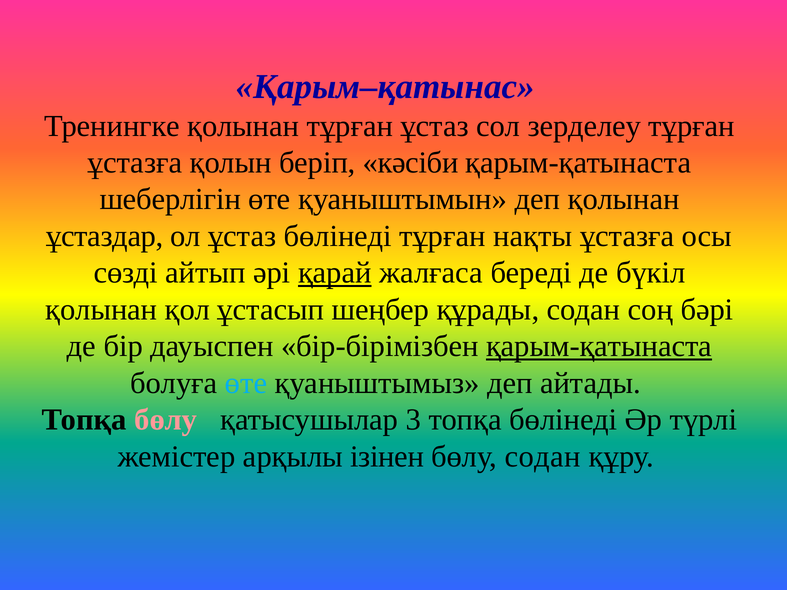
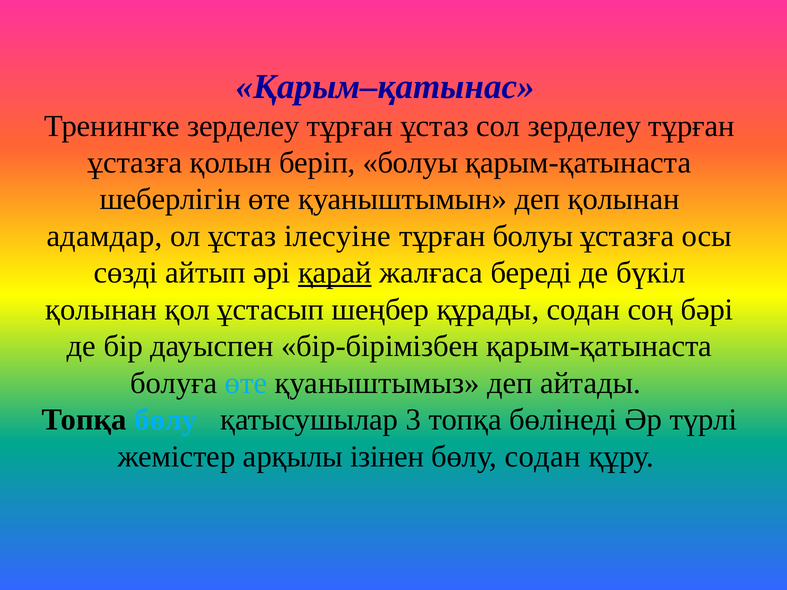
Тренингке қолынан: қолынан -> зерделеу (243, 126)
беріп кәсіби: кәсіби -> болуы (411, 163)
ұстаздар: ұстаздар -> адамдар (105, 236)
ұстаз бөлінеді: бөлінеді -> ілесуіне (338, 236)
тұрған нақты: нақты -> болуы (533, 236)
қарым-қатынаста underline: present -> none (599, 346)
бөлу colour: pink -> light blue (166, 420)
